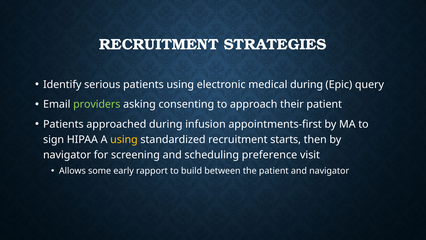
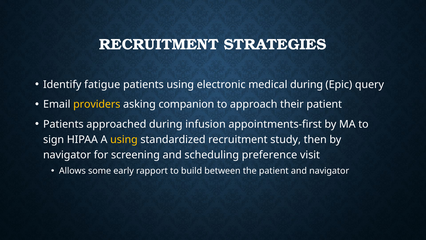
serious: serious -> fatigue (102, 85)
providers colour: light green -> yellow (97, 104)
consenting: consenting -> companion (186, 104)
starts: starts -> study (286, 139)
